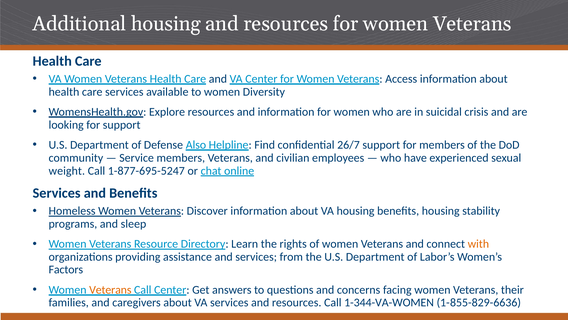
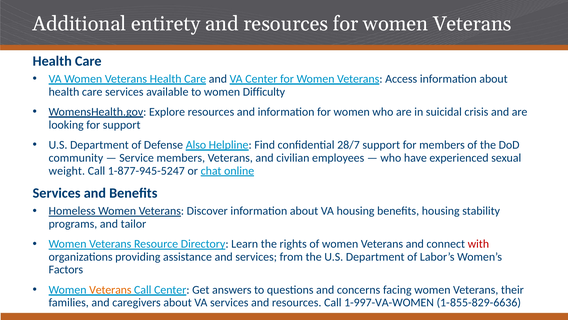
Additional housing: housing -> entirety (166, 24)
Diversity: Diversity -> Difficulty (264, 92)
26/7: 26/7 -> 28/7 (348, 145)
1-877-695-5247: 1-877-695-5247 -> 1-877-945-5247 (146, 171)
sleep: sleep -> tailor (133, 224)
with colour: orange -> red (478, 244)
1-344-VA-WOMEN: 1-344-VA-WOMEN -> 1-997-VA-WOMEN (389, 302)
